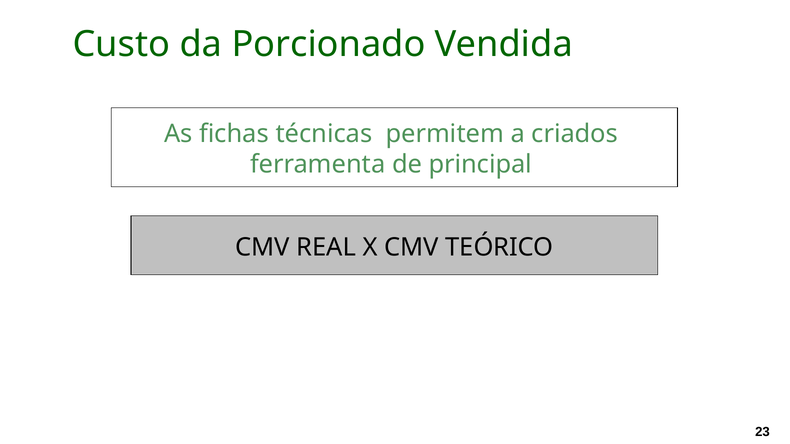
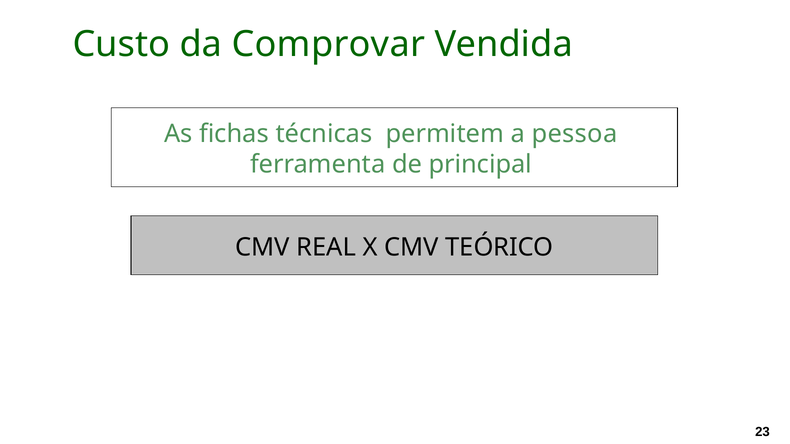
Porcionado: Porcionado -> Comprovar (328, 45)
criados: criados -> pessoa (575, 134)
